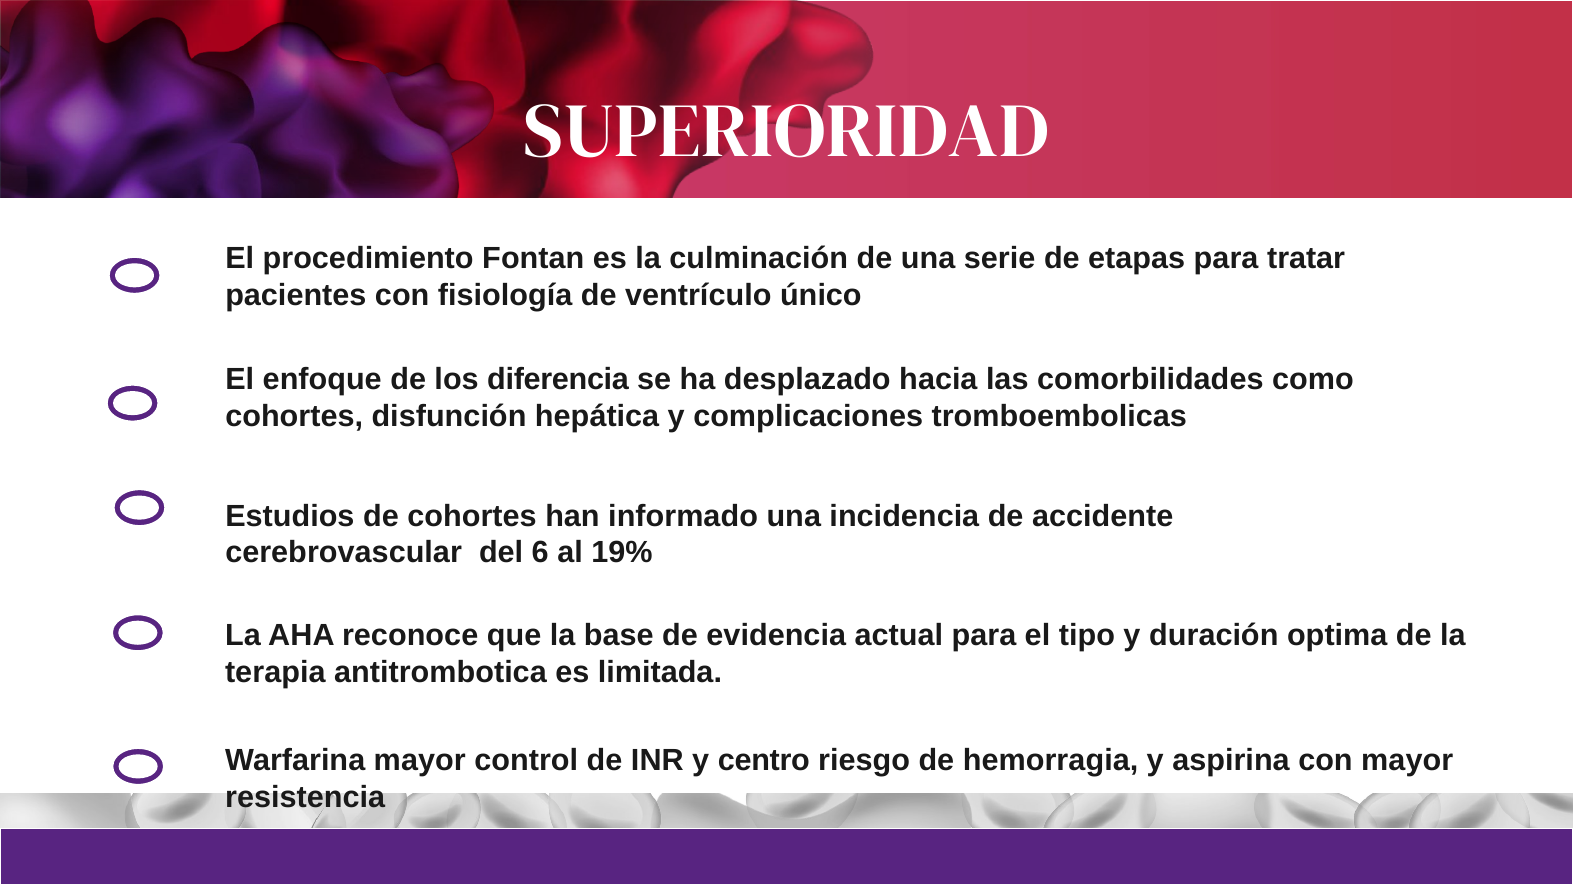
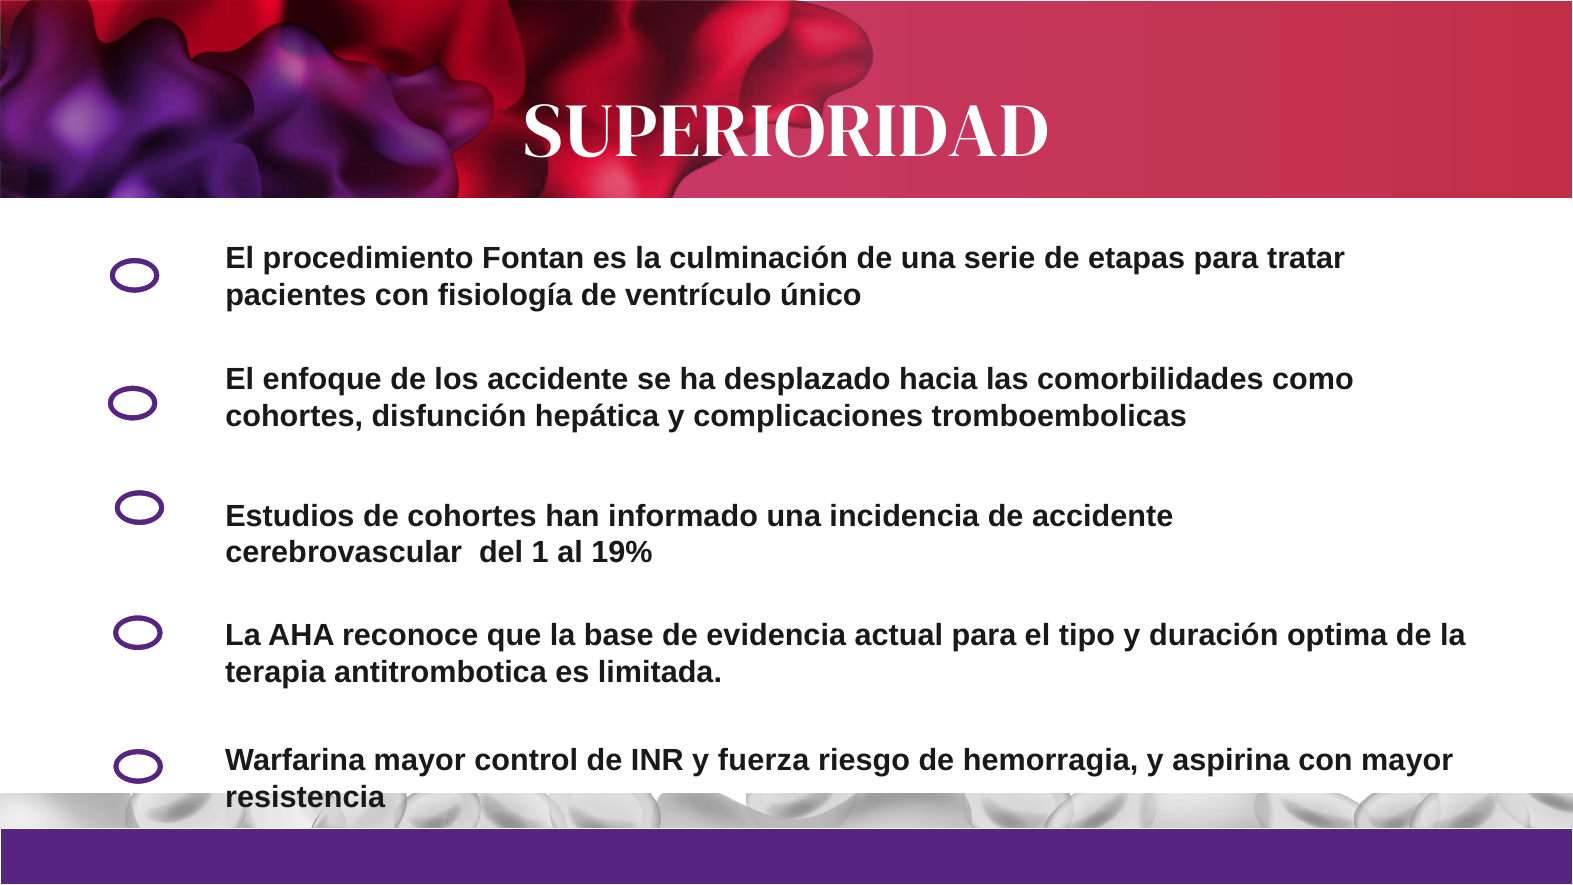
los diferencia: diferencia -> accidente (558, 379)
6: 6 -> 1 (540, 553)
centro: centro -> fuerza (764, 760)
